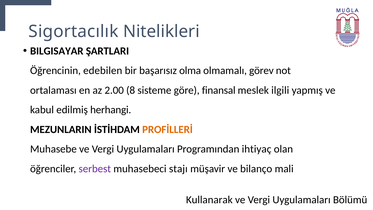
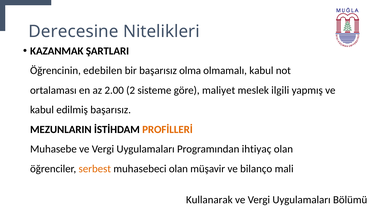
Sigortacılık: Sigortacılık -> Derecesine (73, 31)
BILGISAYAR: BILGISAYAR -> KAZANMAK (57, 51)
olmamalı görev: görev -> kabul (261, 71)
8: 8 -> 2 (131, 90)
finansal: finansal -> maliyet (219, 90)
edilmiş herhangi: herhangi -> başarısız (111, 110)
serbest colour: purple -> orange (95, 169)
muhasebeci stajı: stajı -> olan (178, 169)
